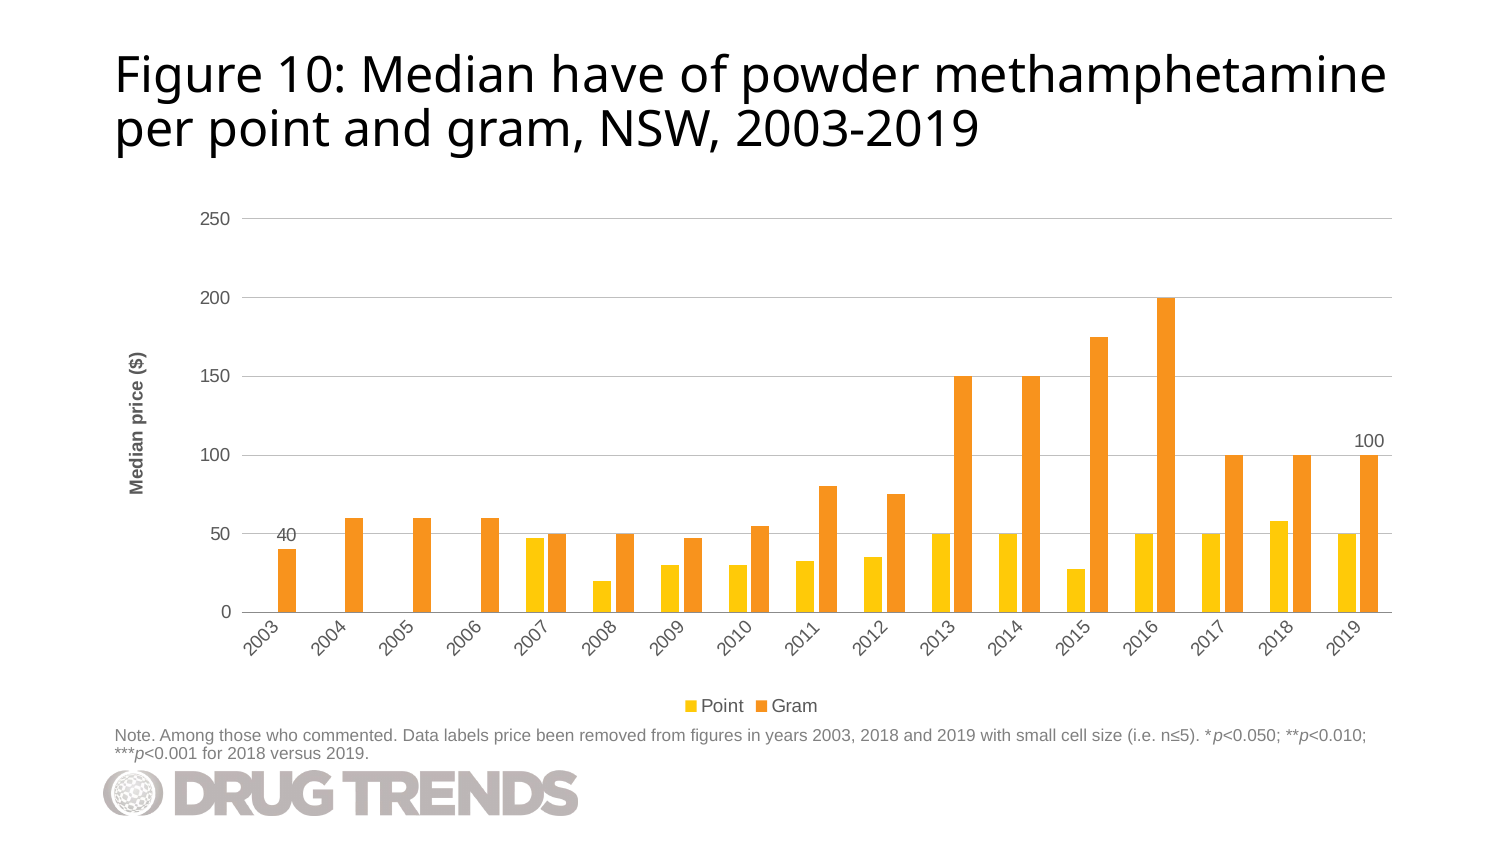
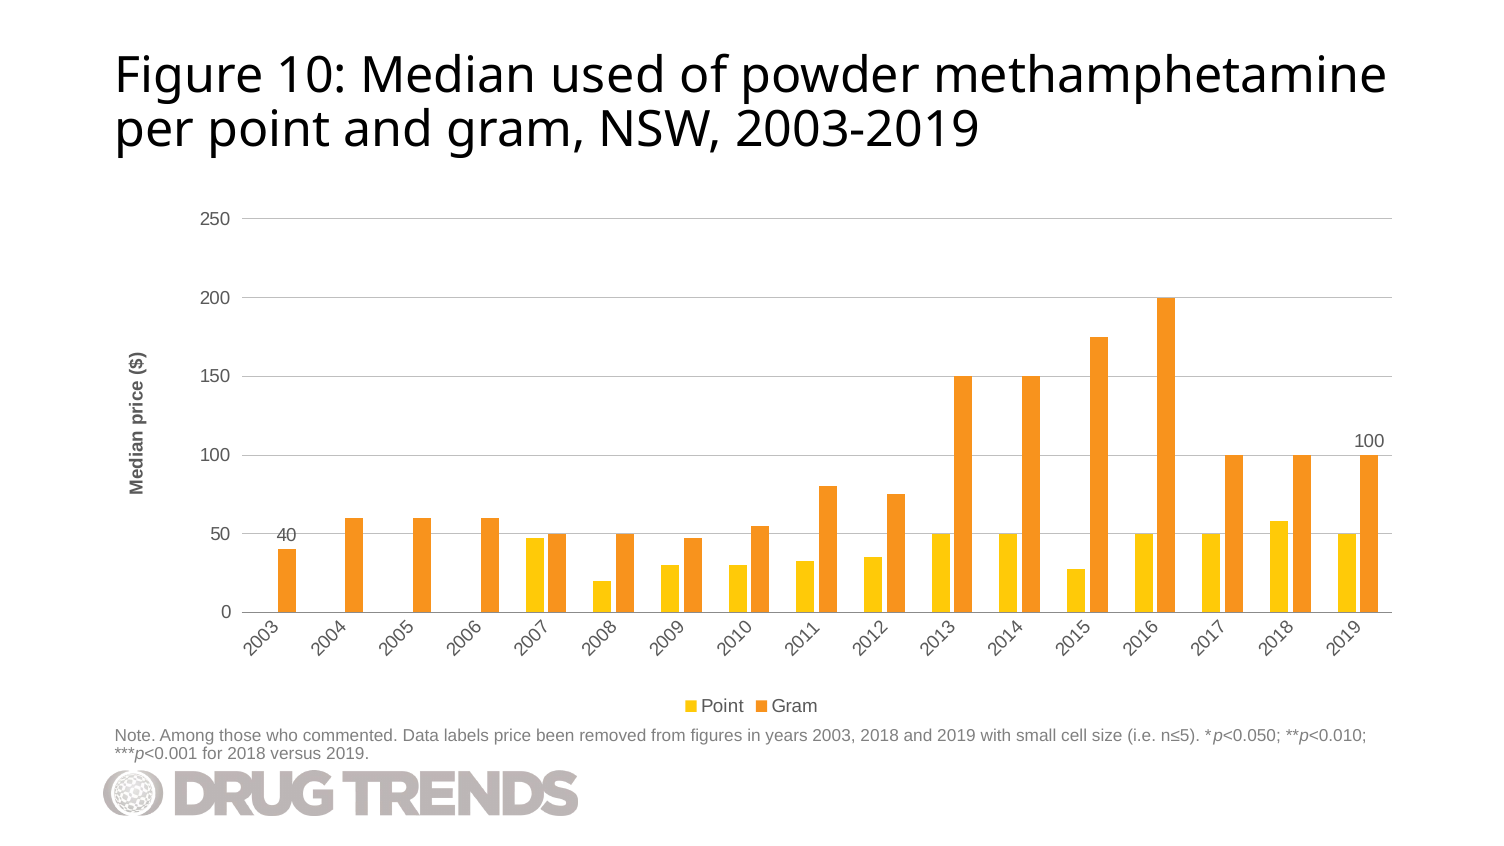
have: have -> used (608, 76)
